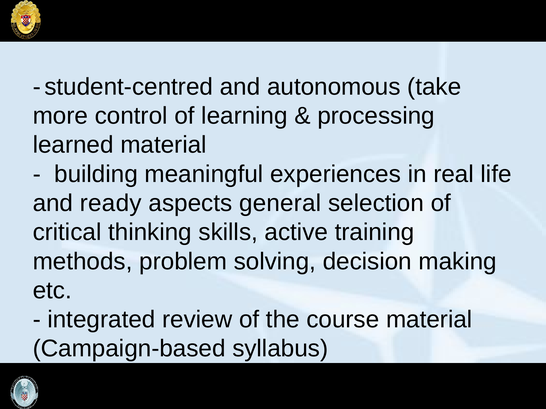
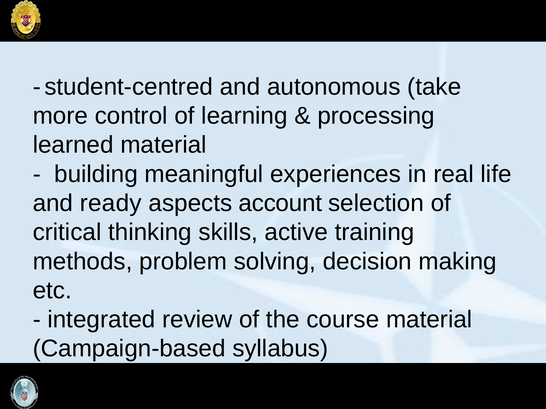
general: general -> account (280, 203)
